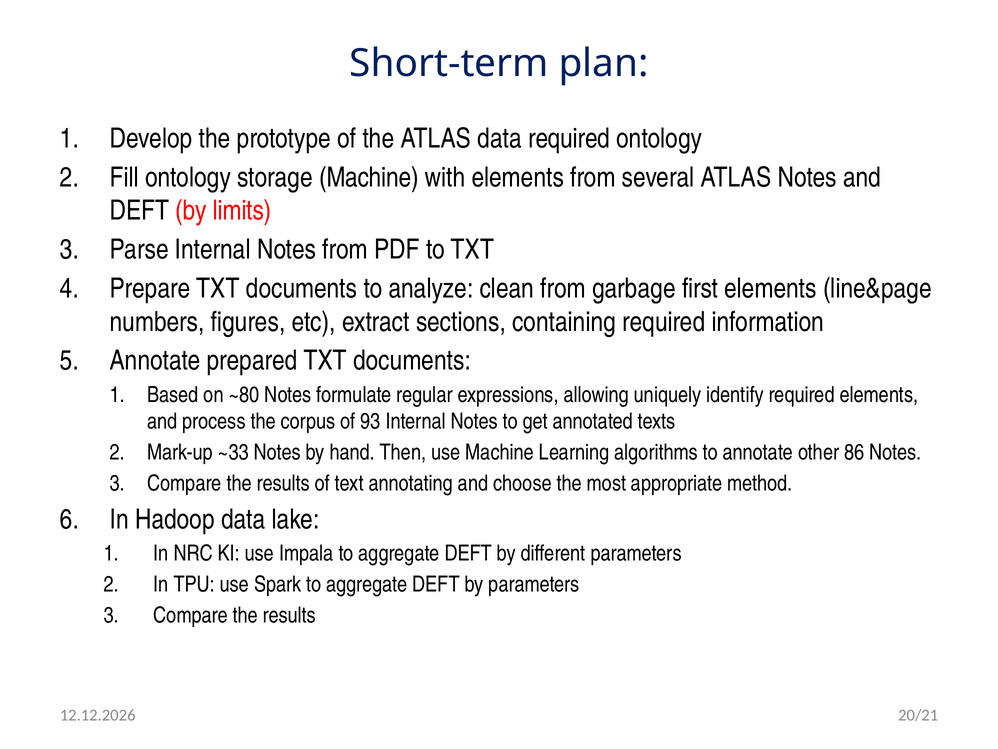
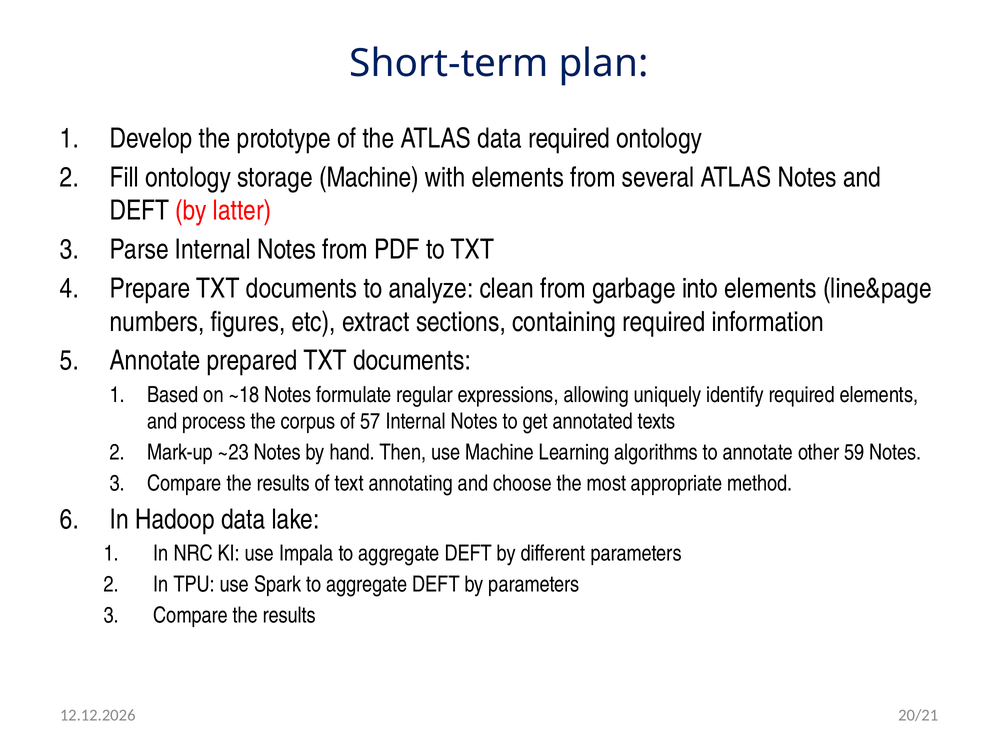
limits: limits -> latter (242, 211)
first: first -> into (700, 288)
~80: ~80 -> ~18 (244, 395)
93: 93 -> 57 (370, 421)
~33: ~33 -> ~23 (233, 452)
86: 86 -> 59 (854, 452)
